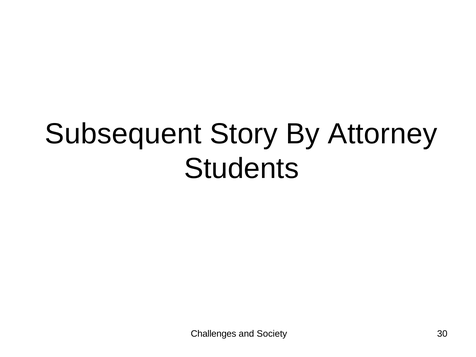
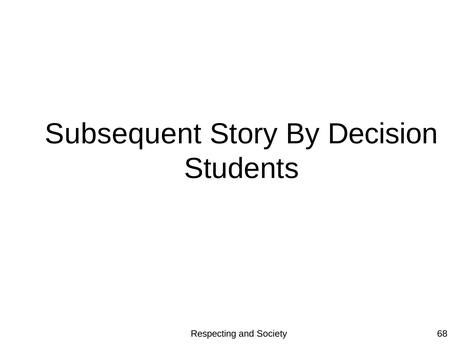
Attorney: Attorney -> Decision (383, 134)
Challenges: Challenges -> Respecting (214, 334)
30: 30 -> 68 (442, 334)
